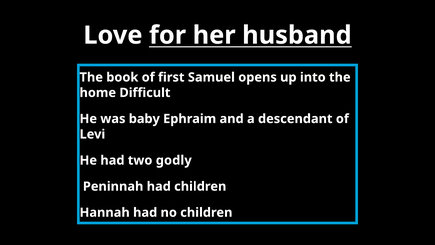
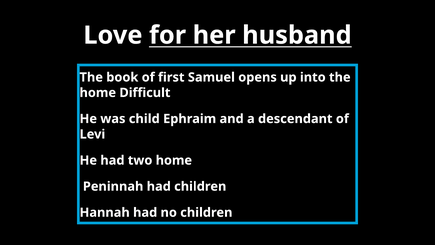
baby: baby -> child (144, 119)
two godly: godly -> home (174, 160)
